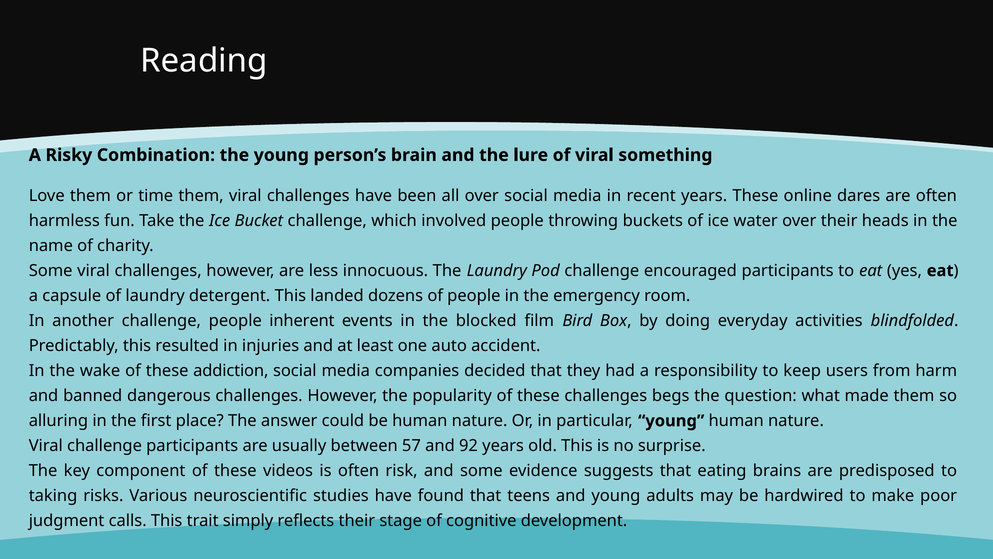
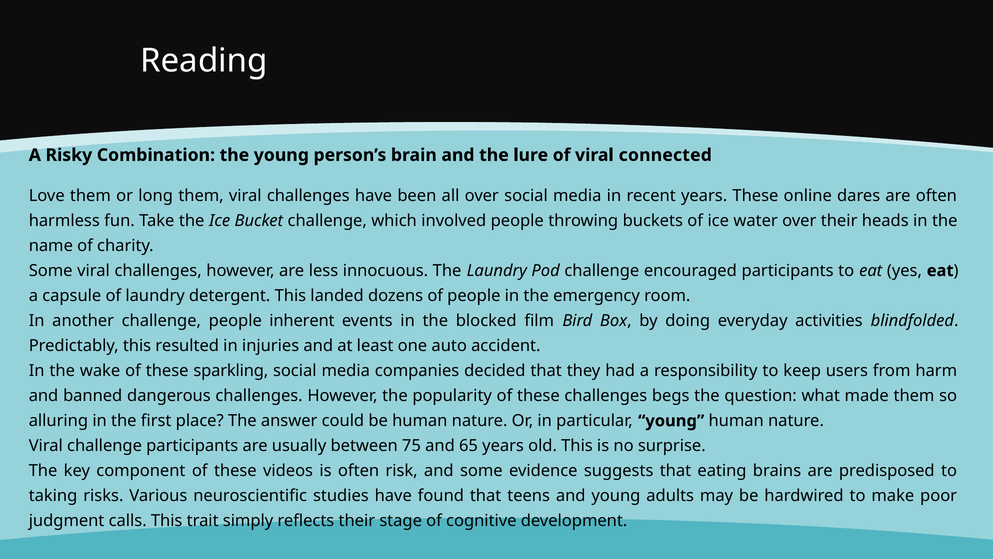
something: something -> connected (665, 155)
time: time -> long (156, 195)
addiction: addiction -> sparkling (231, 371)
57: 57 -> 75 (411, 446)
92: 92 -> 65 (468, 446)
